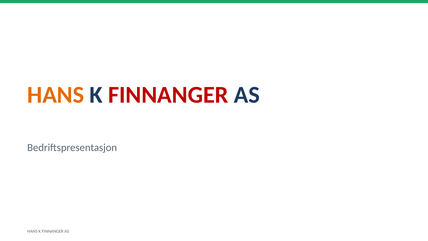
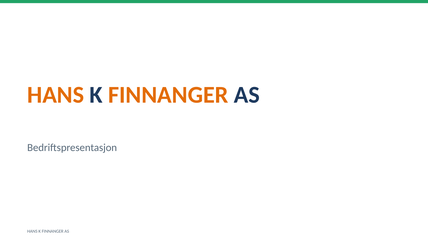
FINNANGER colour: red -> orange (168, 95)
